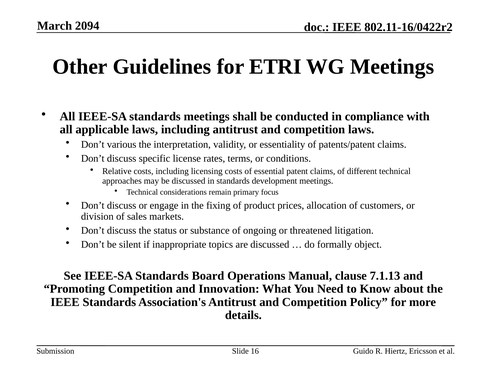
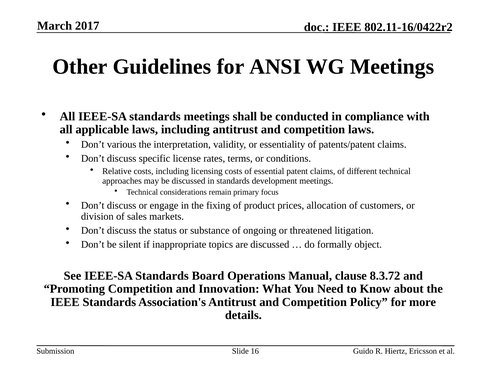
2094: 2094 -> 2017 (87, 26)
ETRI: ETRI -> ANSI (275, 66)
7.1.13: 7.1.13 -> 8.3.72 (385, 275)
